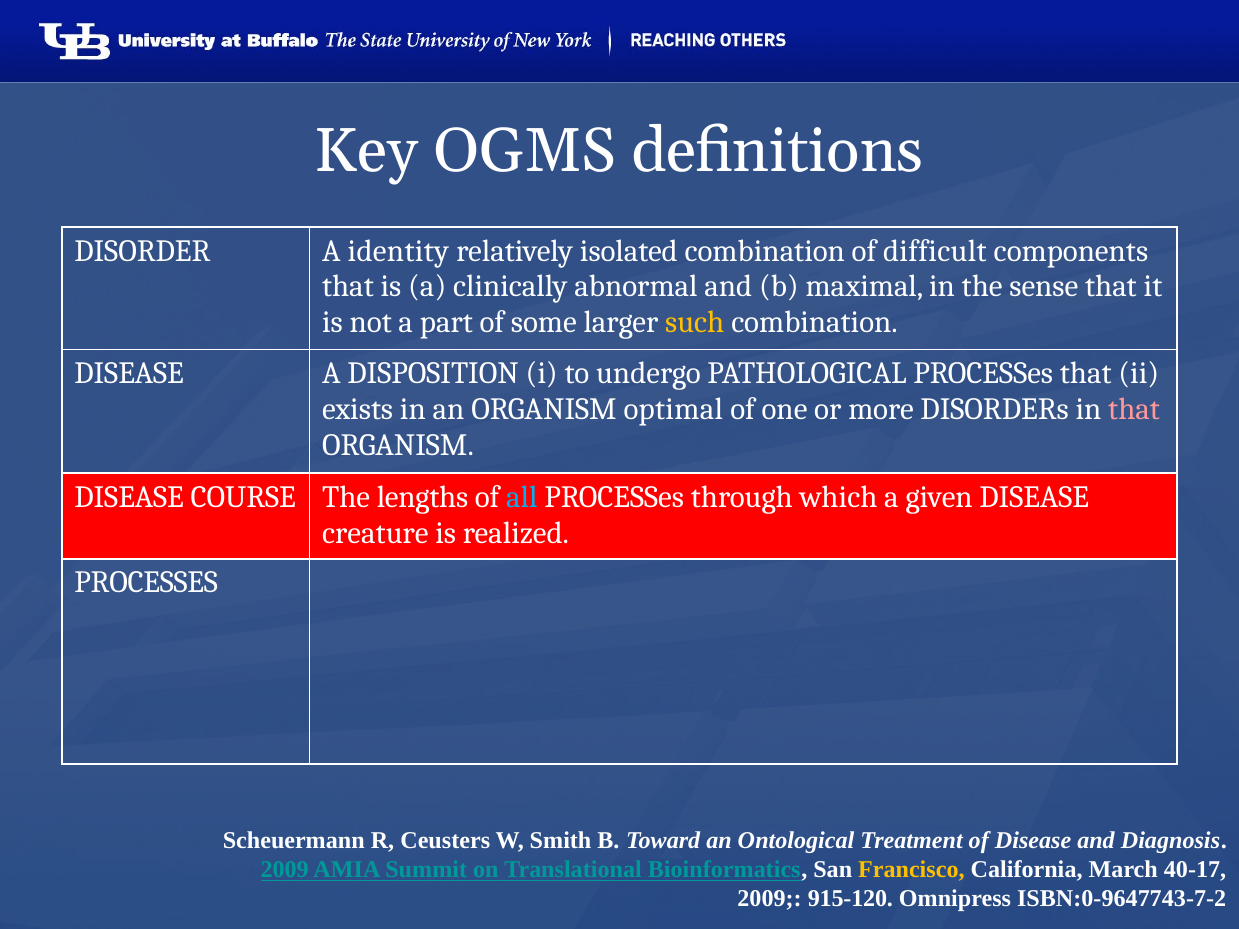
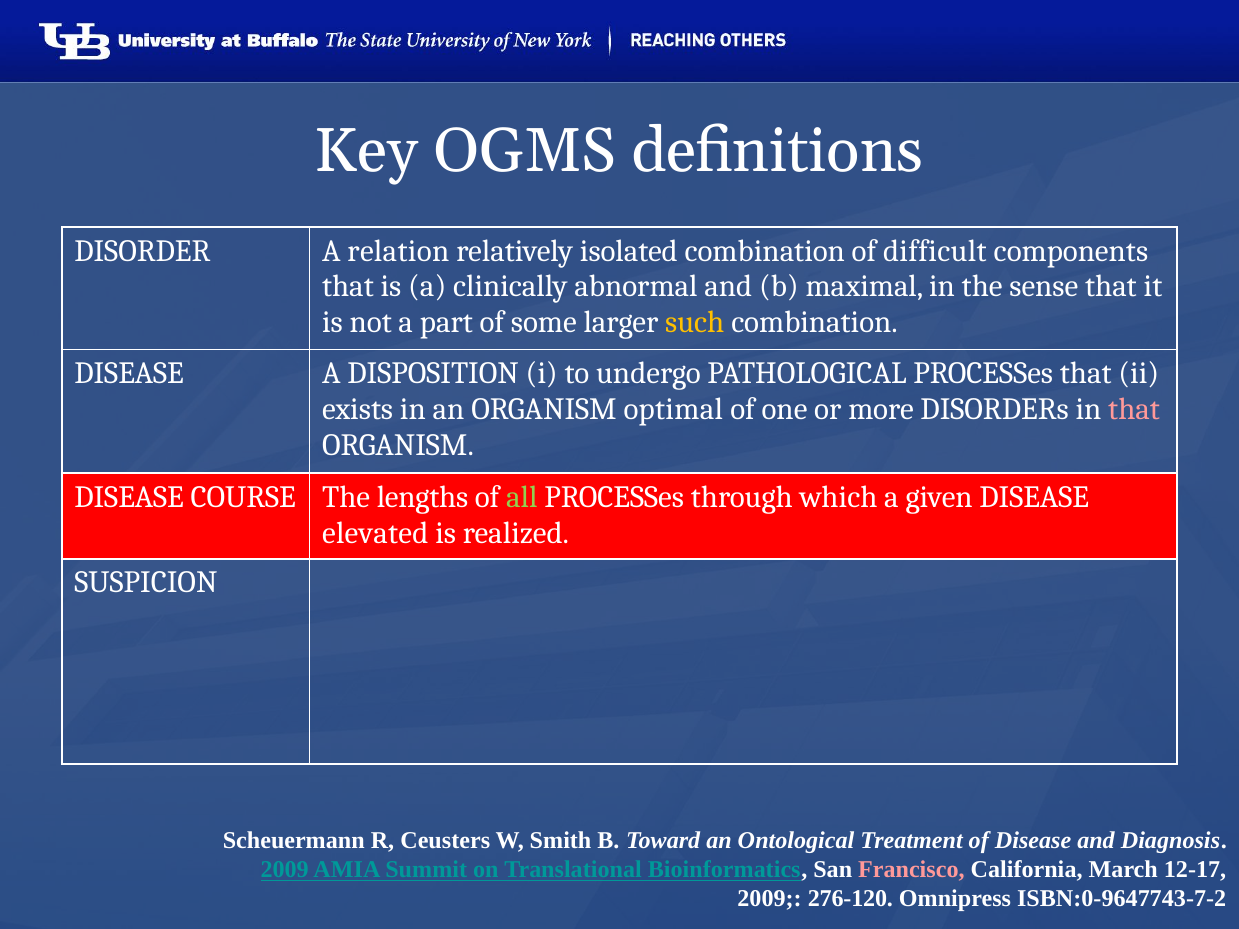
identity: identity -> relation (398, 251)
all colour: light blue -> light green (522, 497)
creature: creature -> elevated (375, 533)
PROCESSES: PROCESSES -> SUSPICION (146, 583)
Francisco colour: yellow -> pink (911, 870)
40-17: 40-17 -> 12-17 (1195, 870)
915-120: 915-120 -> 276-120 (850, 899)
